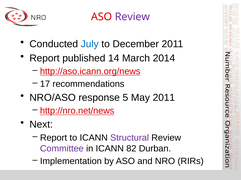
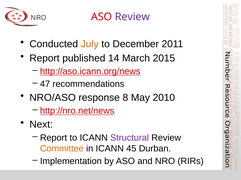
July colour: blue -> orange (90, 44)
2014: 2014 -> 2015 (164, 58)
17: 17 -> 47 (45, 84)
5: 5 -> 8 (125, 98)
May 2011: 2011 -> 2010 (164, 98)
Committee colour: purple -> orange (62, 149)
82: 82 -> 45 (131, 149)
